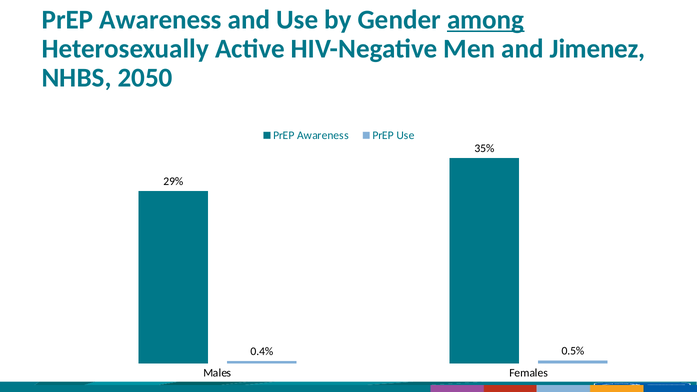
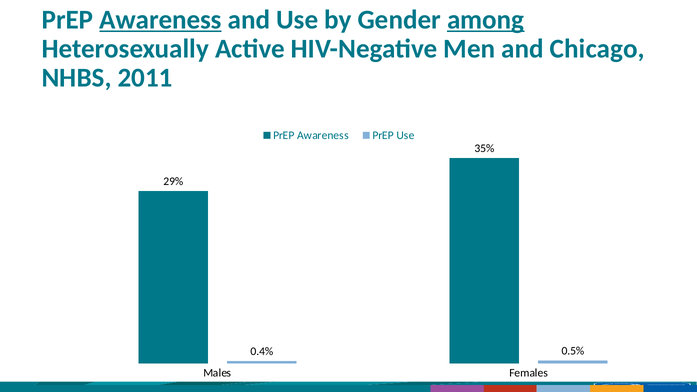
Awareness underline: none -> present (161, 20)
Jimenez: Jimenez -> Chicago (597, 49)
2050: 2050 -> 2011 (145, 78)
